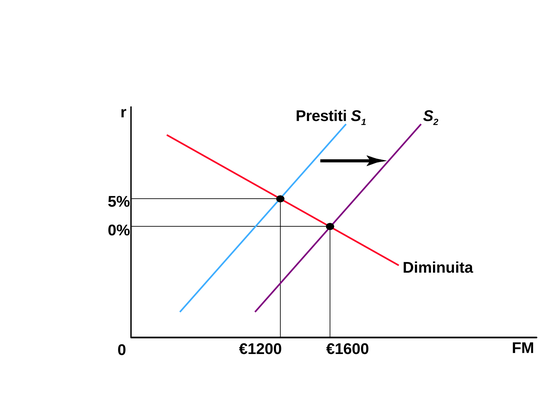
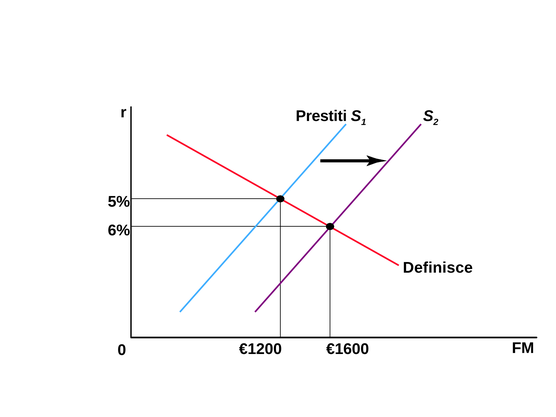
0%: 0% -> 6% (119, 230)
Diminuita: Diminuita -> Definisce (438, 268)
